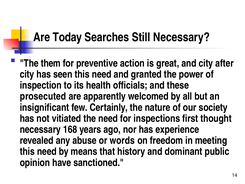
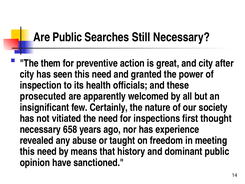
Are Today: Today -> Public (67, 37)
168: 168 -> 658 (70, 129)
words: words -> taught (122, 140)
